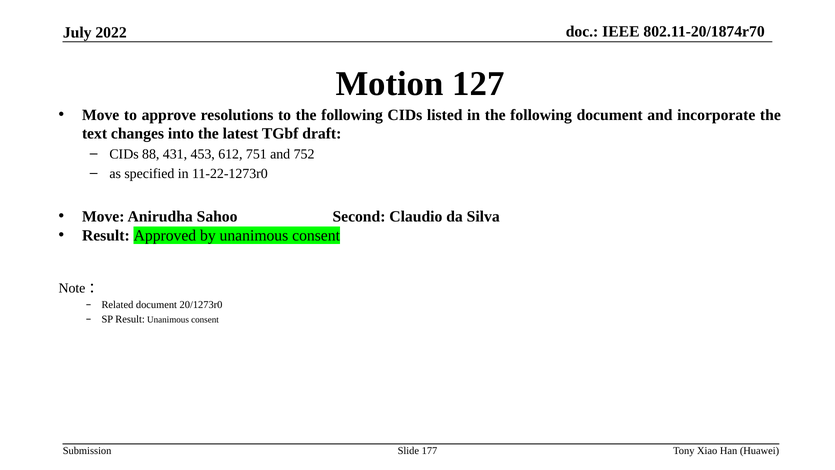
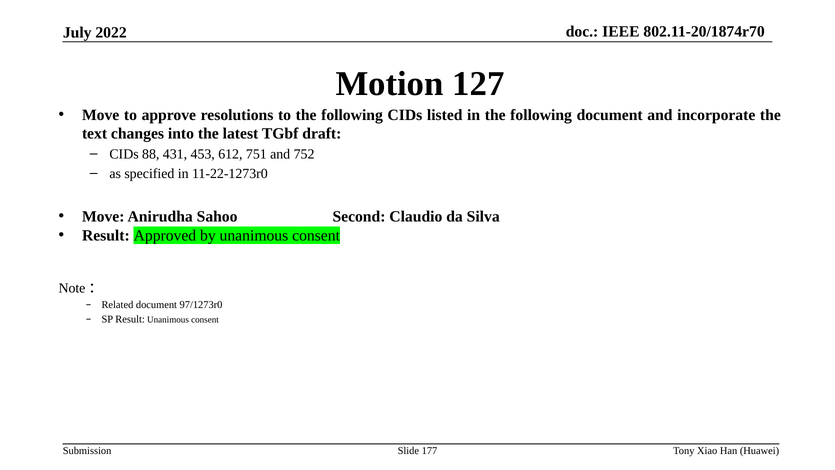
20/1273r0: 20/1273r0 -> 97/1273r0 (201, 304)
